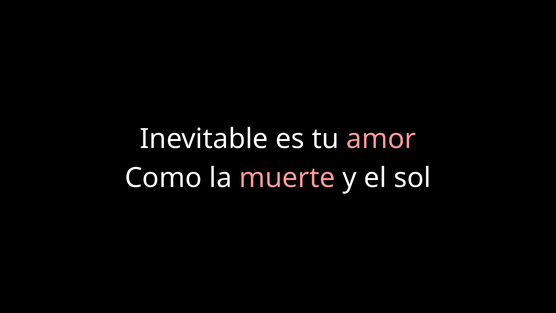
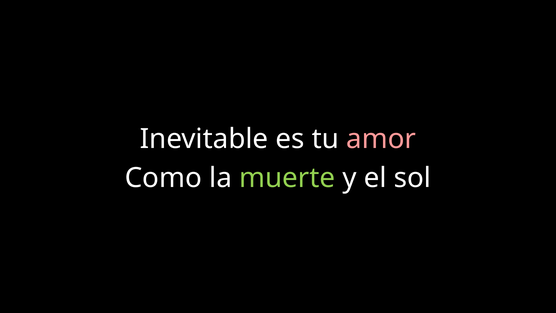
muerte colour: pink -> light green (287, 178)
